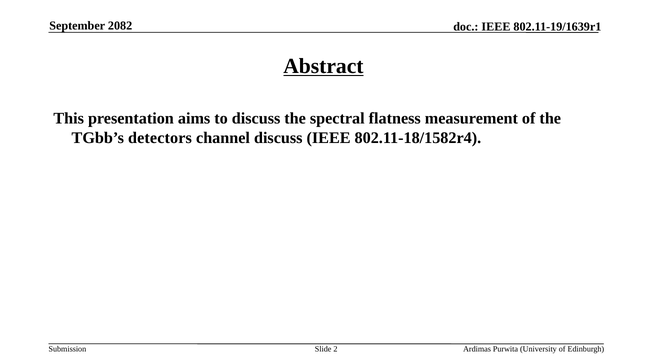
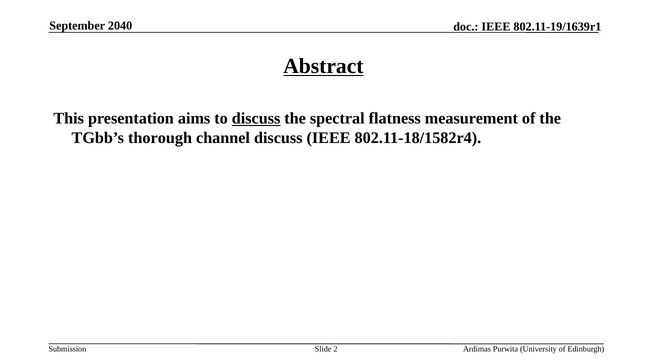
2082: 2082 -> 2040 (120, 26)
discuss underline: none -> present (256, 118)
detectors: detectors -> thorough (160, 138)
